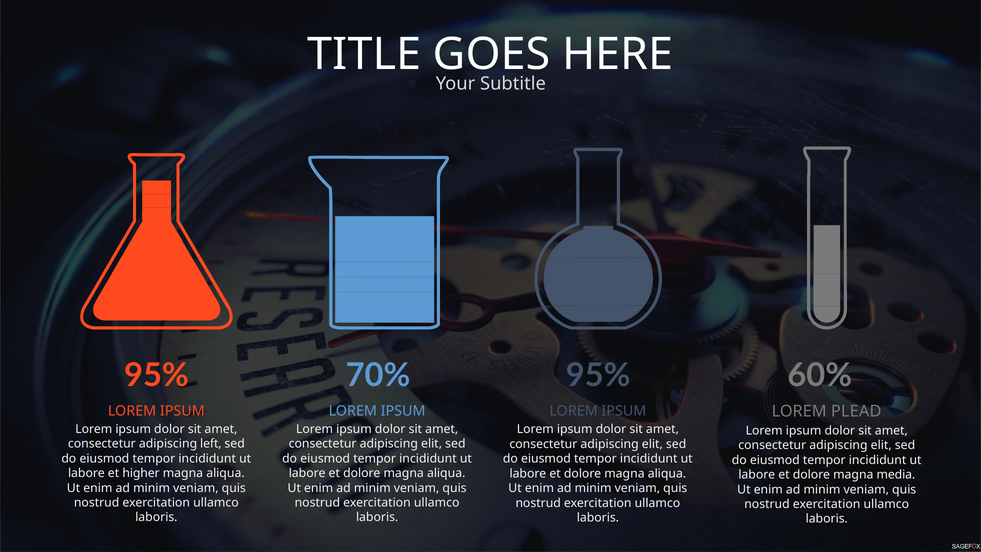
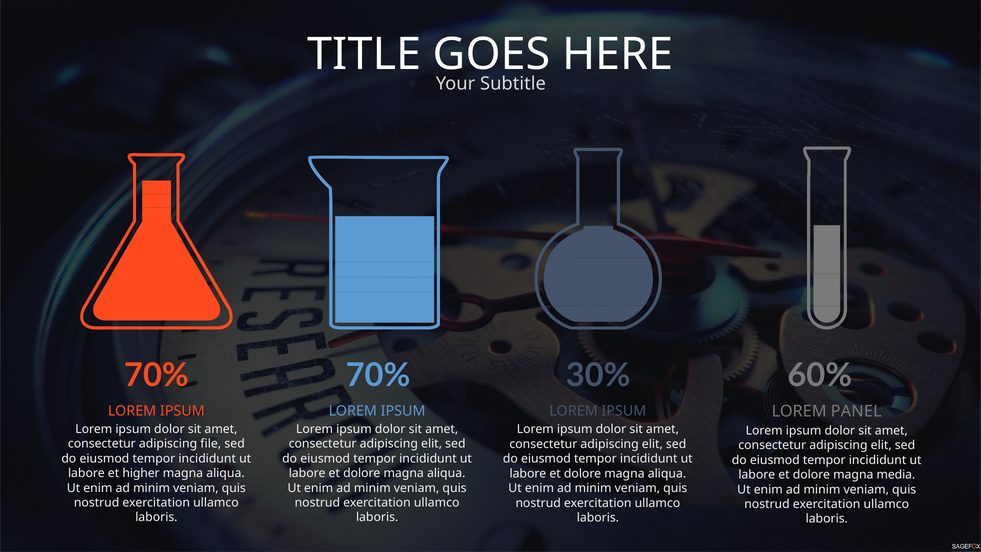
95%: 95% -> 70% (156, 375)
70% 95%: 95% -> 30% (598, 375)
PLEAD: PLEAD -> PANEL (856, 411)
left: left -> file (211, 444)
